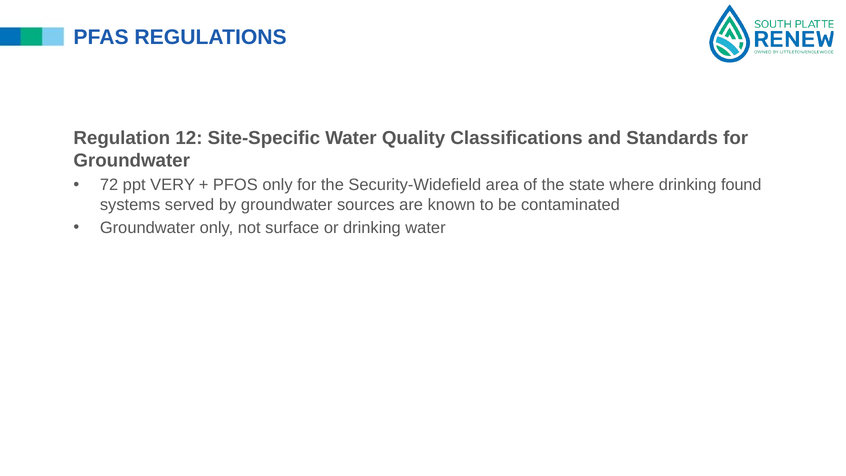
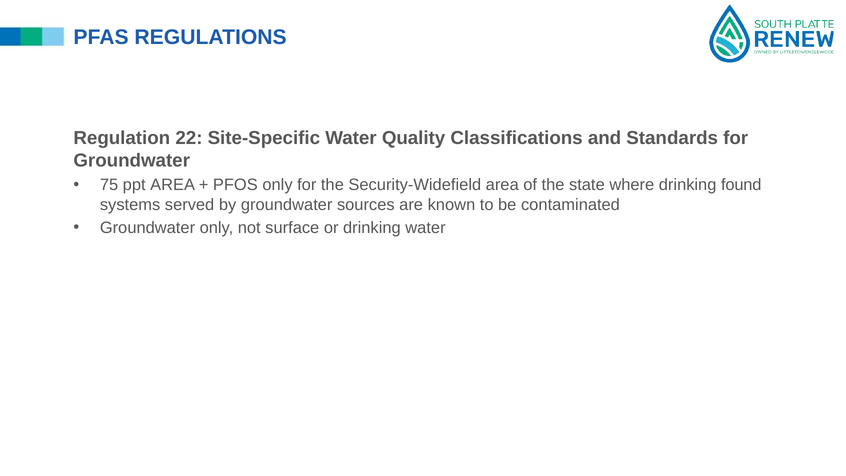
12: 12 -> 22 (189, 138)
72: 72 -> 75 (109, 185)
ppt VERY: VERY -> AREA (173, 185)
